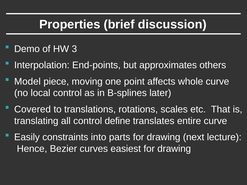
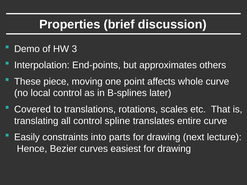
Model: Model -> These (28, 82)
define: define -> spline (117, 121)
